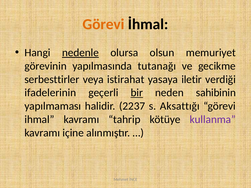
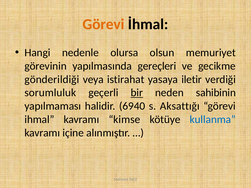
nedenle underline: present -> none (80, 53)
tutanağı: tutanağı -> gereçleri (157, 66)
serbesttirler: serbesttirler -> gönderildiği (52, 79)
ifadelerinin: ifadelerinin -> sorumluluk (50, 93)
2237: 2237 -> 6940 (132, 106)
tahrip: tahrip -> kimse (124, 120)
kullanma colour: purple -> blue (213, 120)
